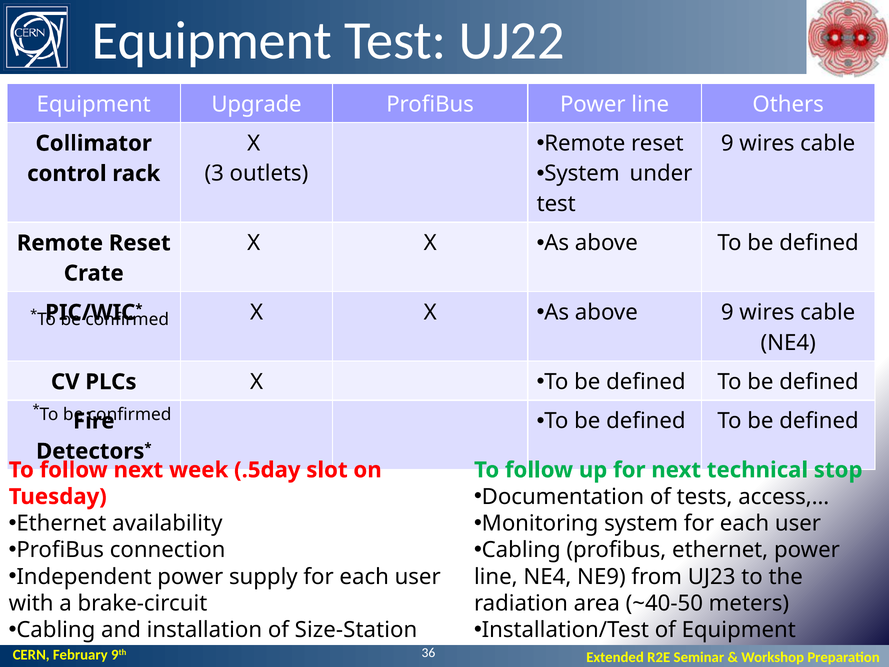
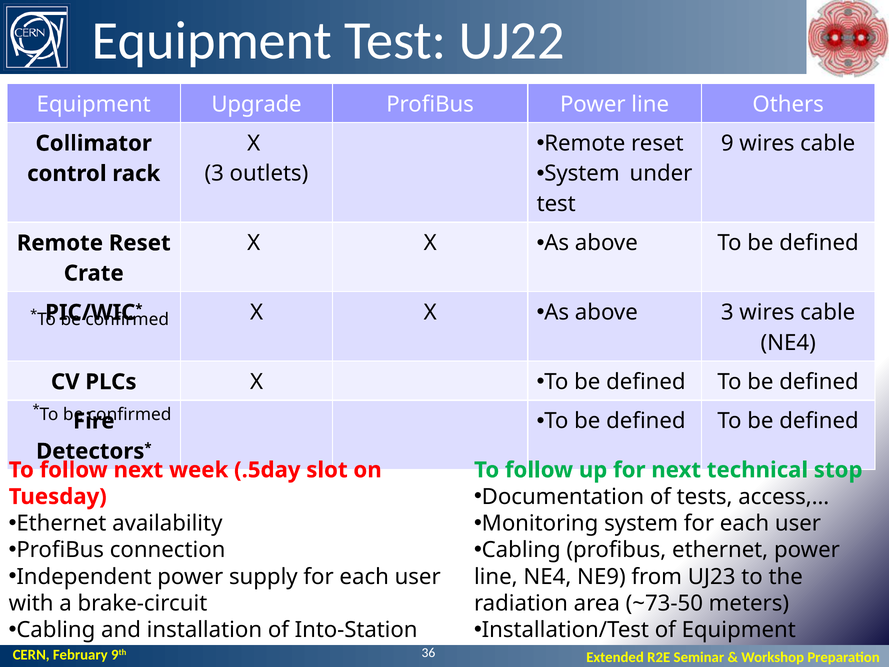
above 9: 9 -> 3 (727, 312)
~40-50: ~40-50 -> ~73-50 (664, 603)
Size-Station: Size-Station -> Into-Station (356, 630)
